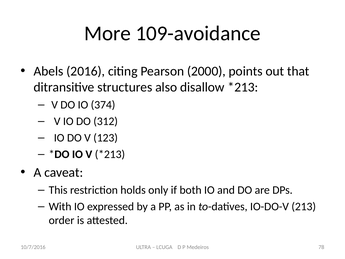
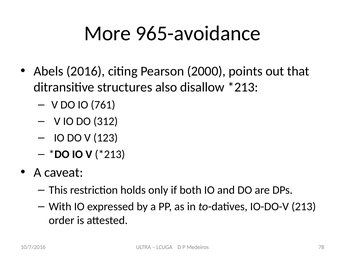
109-avoidance: 109-avoidance -> 965-avoidance (198, 33)
374: 374 -> 761 (103, 105)
